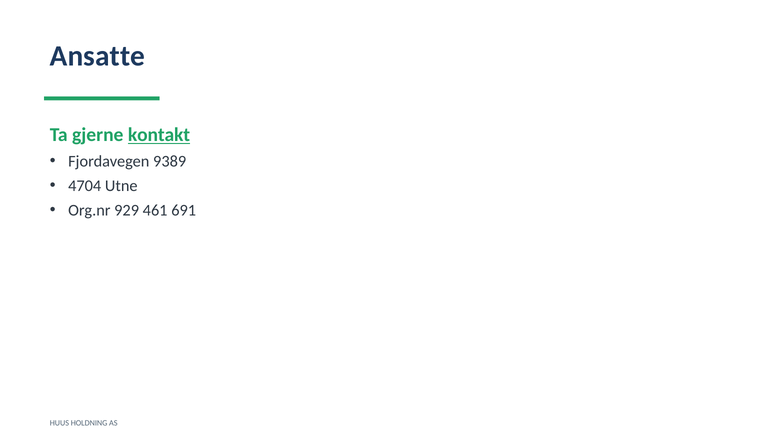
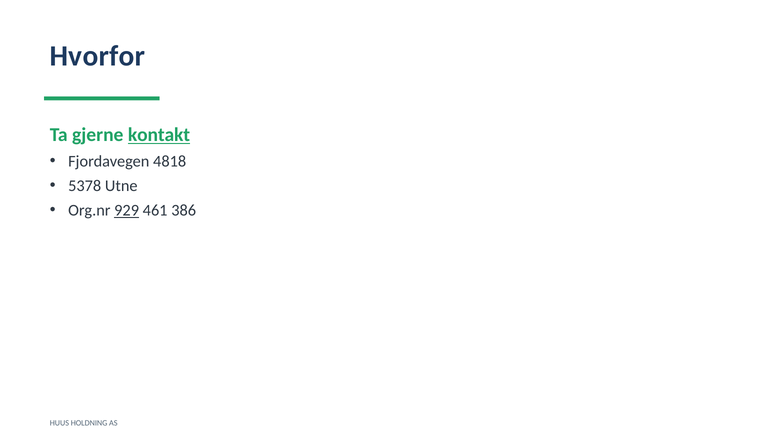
Ansatte: Ansatte -> Hvorfor (97, 56)
9389: 9389 -> 4818 (170, 161)
4704: 4704 -> 5378 (85, 185)
929 underline: none -> present (127, 210)
691: 691 -> 386 (184, 210)
